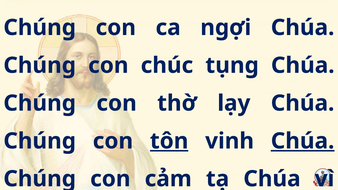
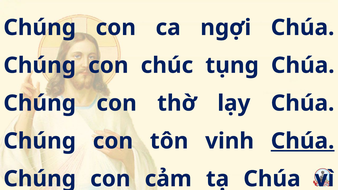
tôn underline: present -> none (169, 141)
